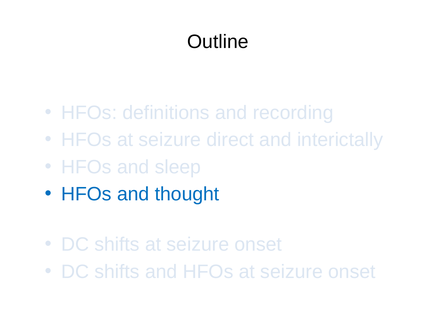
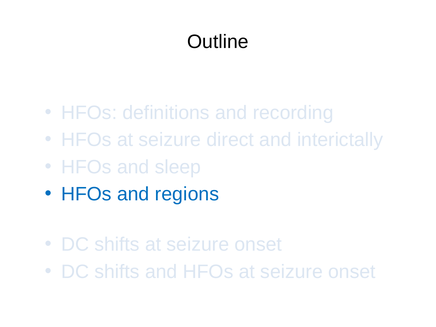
thought: thought -> regions (187, 194)
